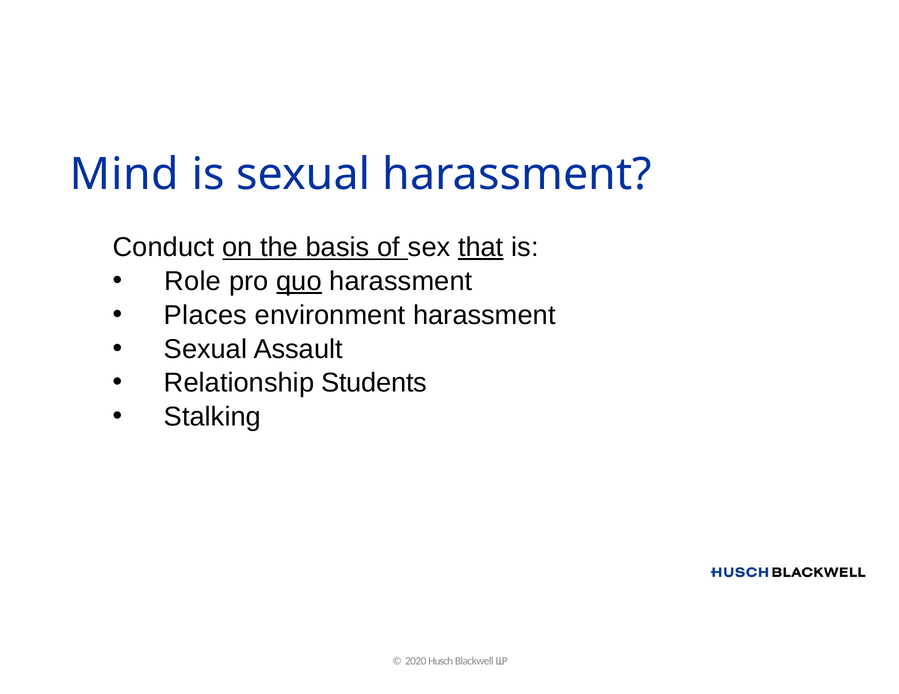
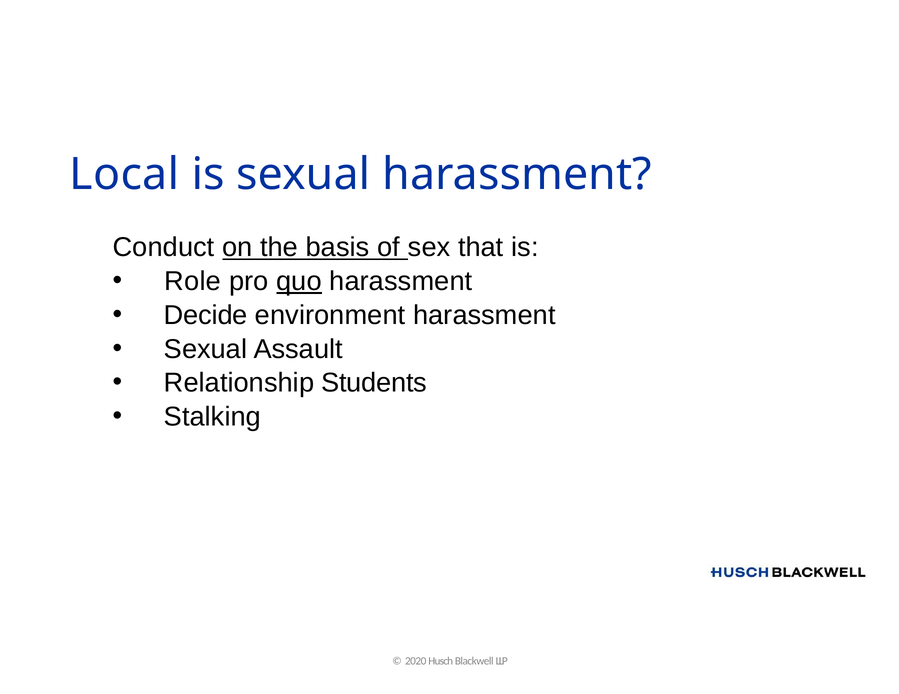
Mind: Mind -> Local (124, 175)
that underline: present -> none (481, 248)
Places: Places -> Decide (206, 315)
